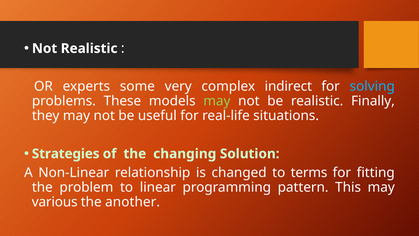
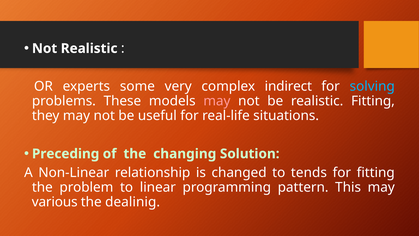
may colour: light green -> pink (217, 101)
realistic Finally: Finally -> Fitting (373, 101)
Strategies: Strategies -> Preceding (66, 154)
terms: terms -> tends (309, 173)
another: another -> dealinig (133, 202)
